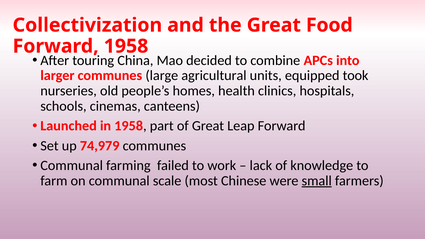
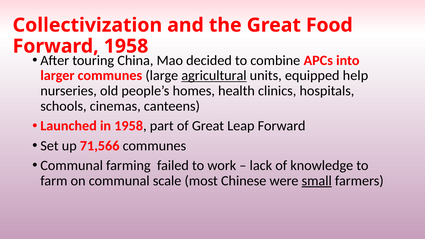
agricultural underline: none -> present (214, 76)
took: took -> help (355, 76)
74,979: 74,979 -> 71,566 (100, 146)
